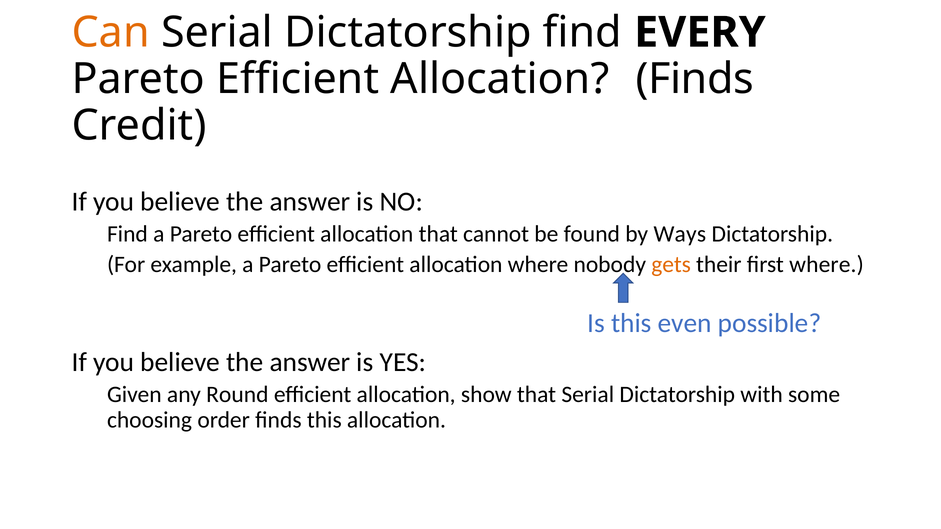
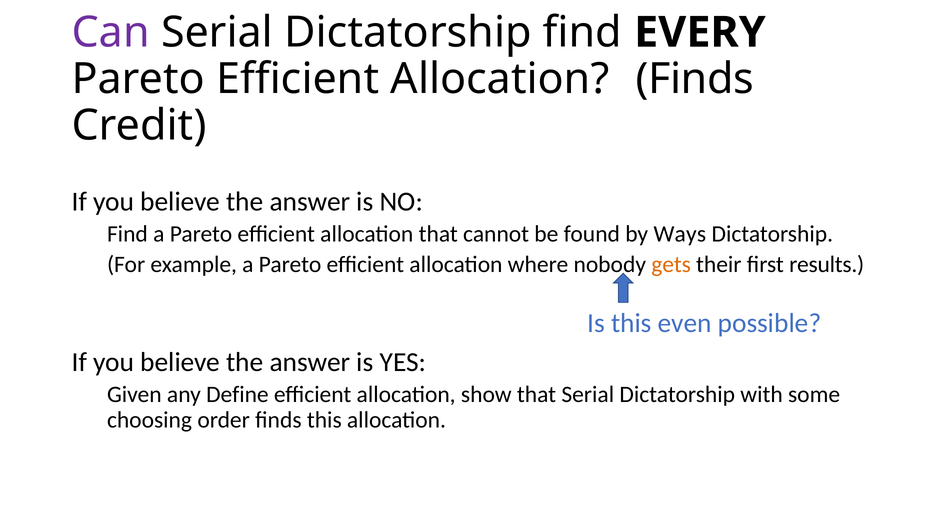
Can colour: orange -> purple (111, 32)
first where: where -> results (827, 265)
Round: Round -> Define (237, 395)
